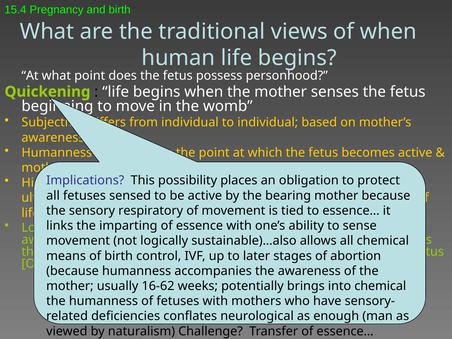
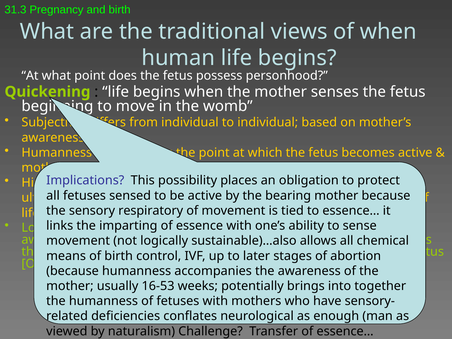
15.4: 15.4 -> 31.3 (15, 10)
16-62: 16-62 -> 16-53 (158, 286)
into chemical: chemical -> together (380, 286)
